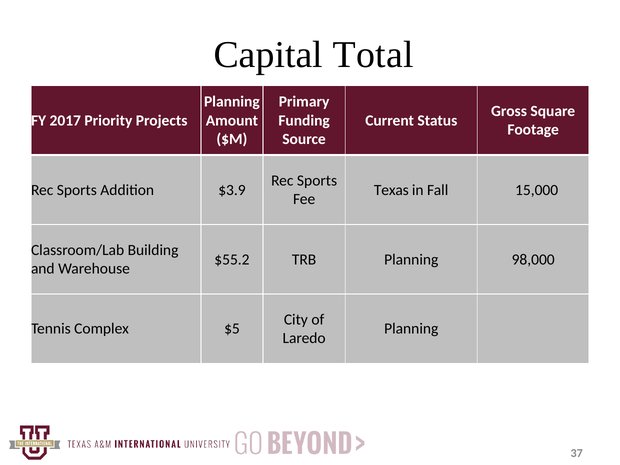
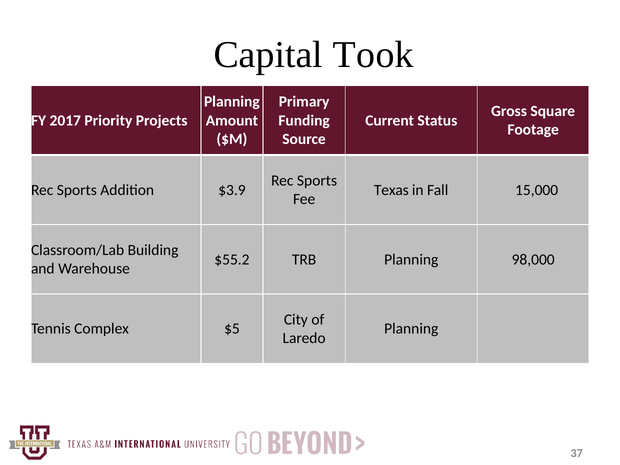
Total: Total -> Took (373, 55)
